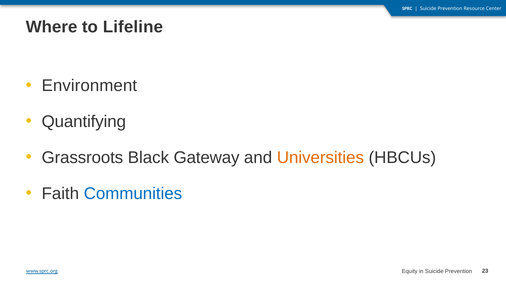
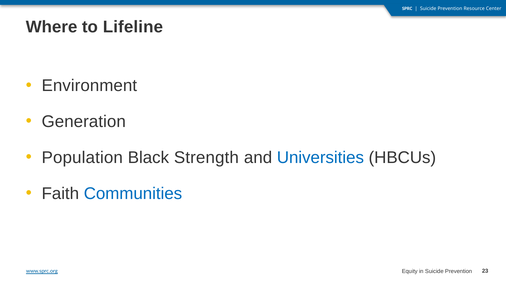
Quantifying: Quantifying -> Generation (84, 122)
Grassroots: Grassroots -> Population (82, 157)
Gateway: Gateway -> Strength (206, 157)
Universities colour: orange -> blue (320, 157)
